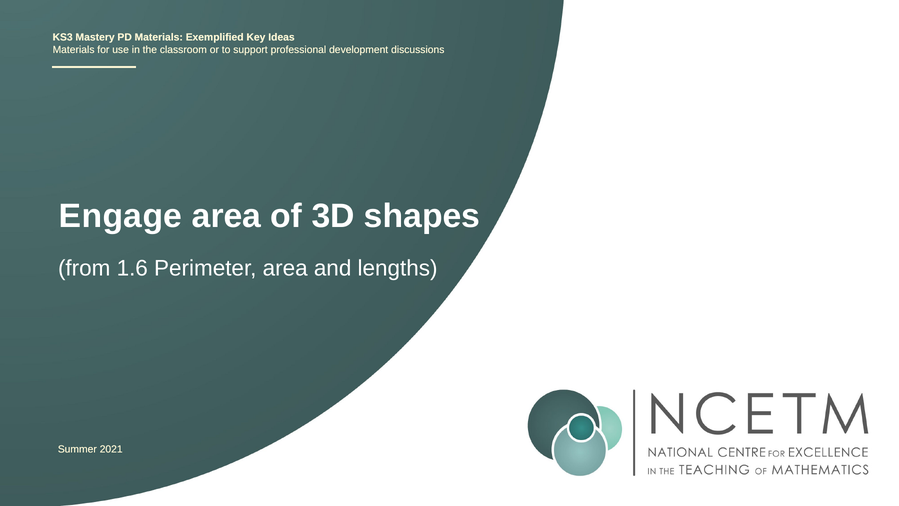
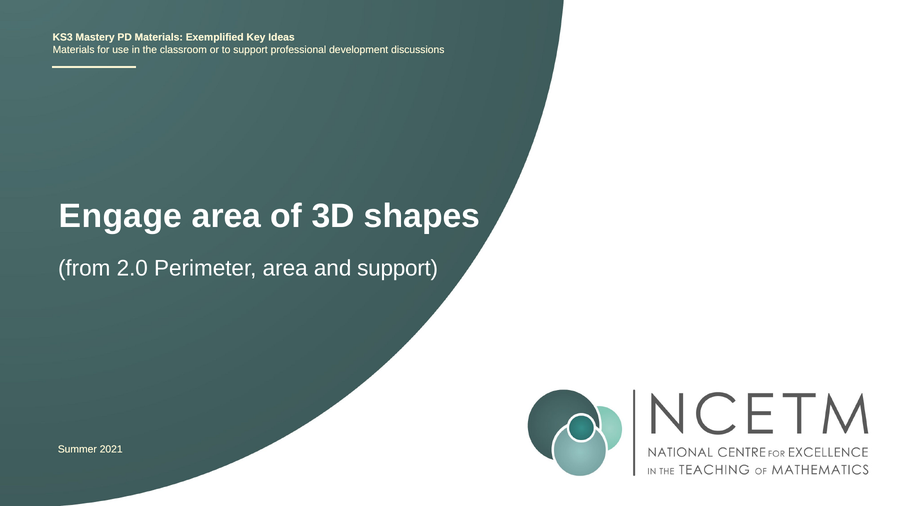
1.6: 1.6 -> 2.0 (132, 268)
and lengths: lengths -> support (398, 268)
